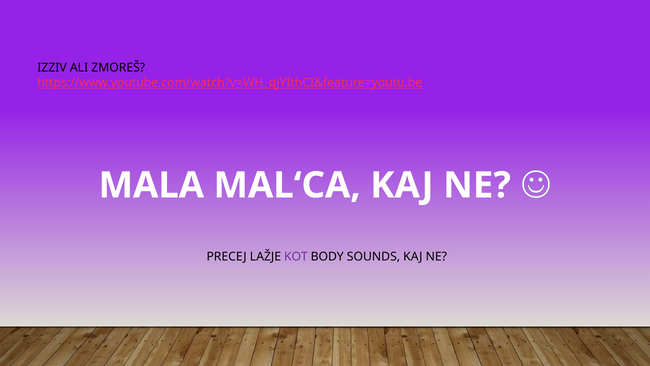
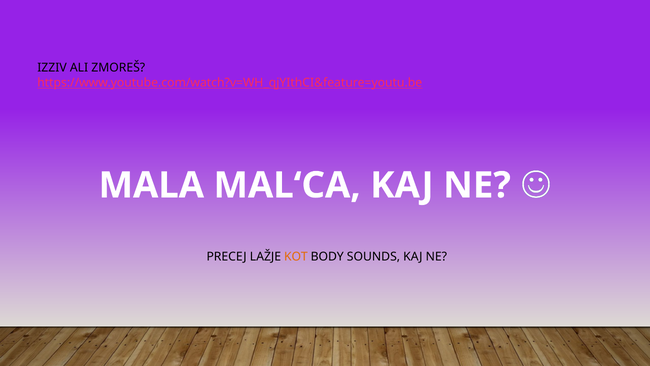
KOT colour: purple -> orange (296, 256)
